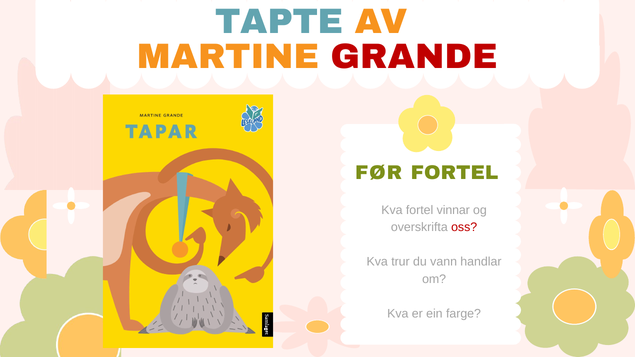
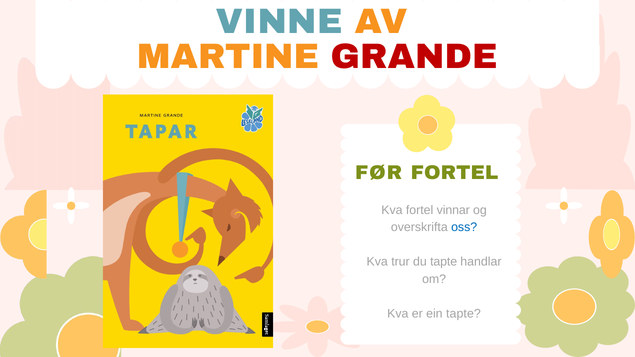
TAPTE: TAPTE -> VINNE (279, 22)
oss colour: red -> blue (464, 227)
du vann: vann -> tapte (444, 262)
ein farge: farge -> tapte (463, 314)
